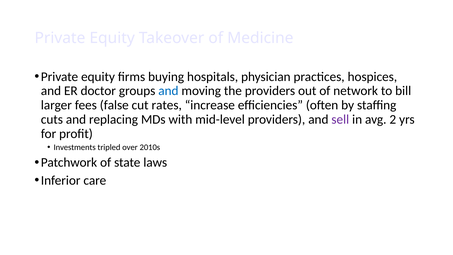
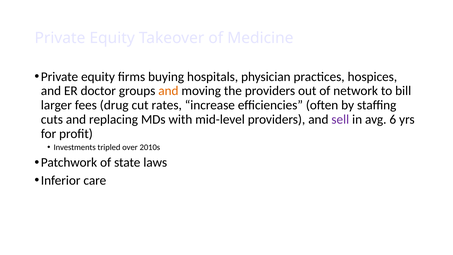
and colour: blue -> orange (168, 91)
false: false -> drug (114, 105)
2: 2 -> 6 (393, 119)
